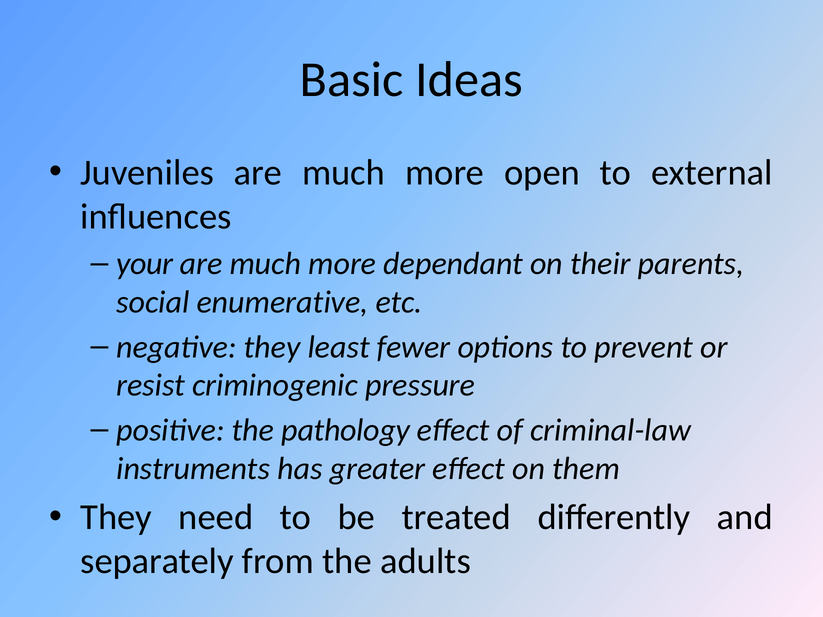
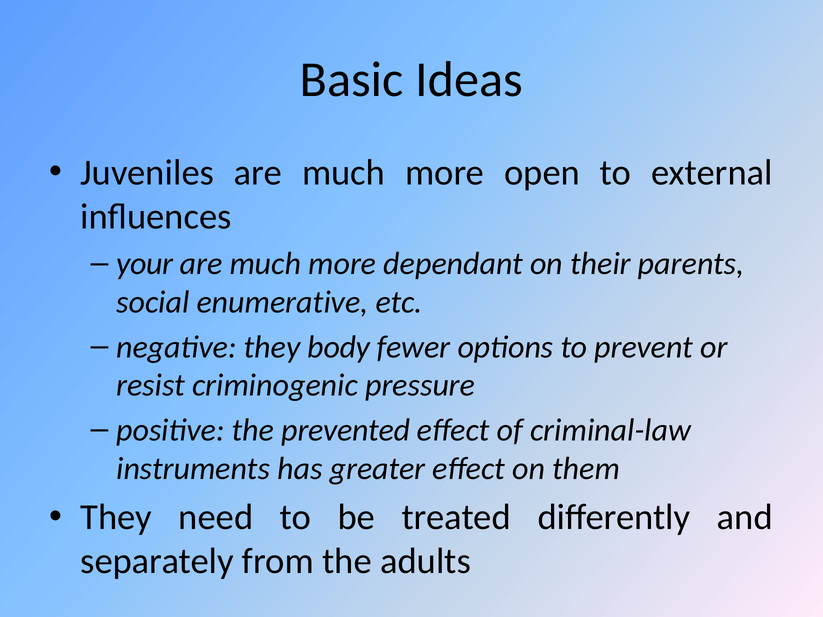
least: least -> body (339, 347)
pathology: pathology -> prevented (346, 430)
